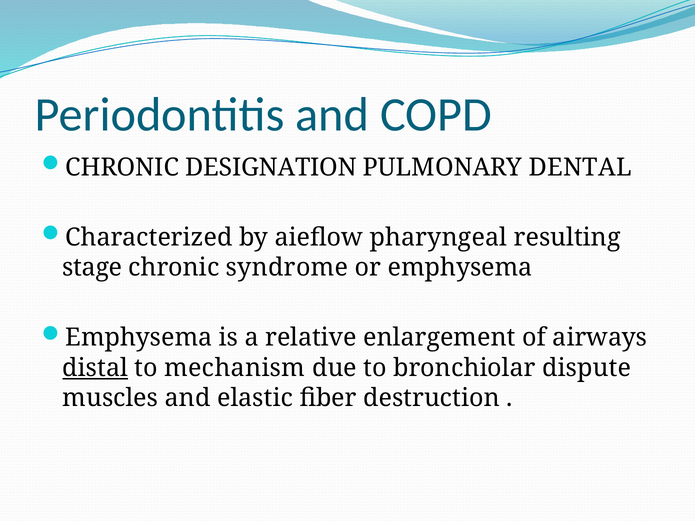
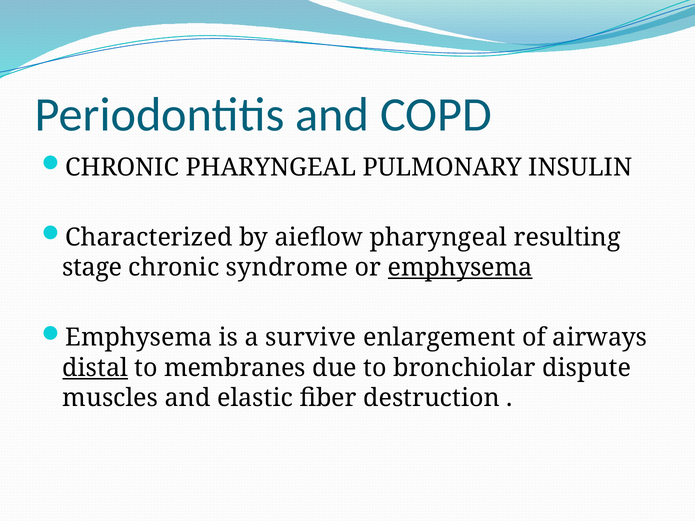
CHRONIC DESIGNATION: DESIGNATION -> PHARYNGEAL (271, 167)
DENTAL: DENTAL -> INSULIN (580, 167)
emphysema underline: none -> present (460, 268)
relative: relative -> survive (311, 338)
mechanism: mechanism -> membranes (235, 368)
